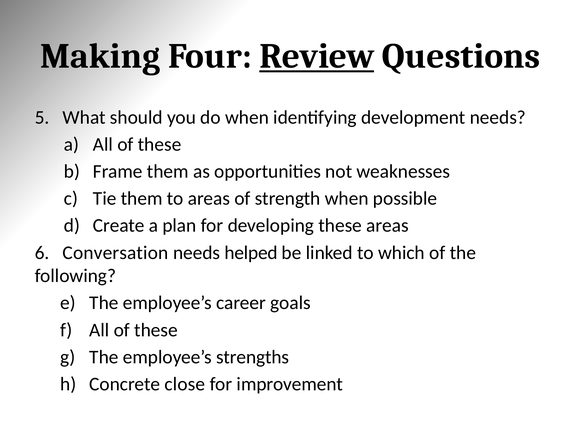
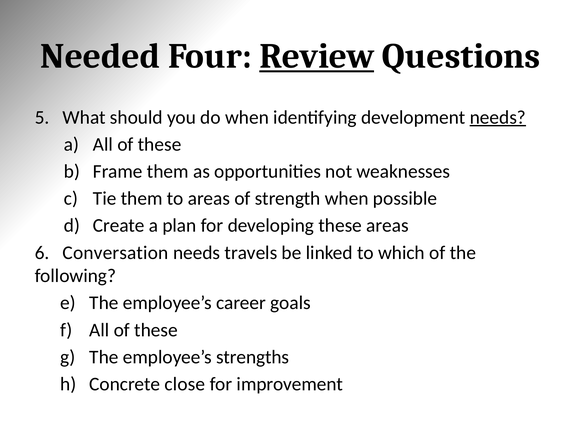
Making: Making -> Needed (100, 56)
needs underline: none -> present (498, 118)
helped: helped -> travels (251, 253)
